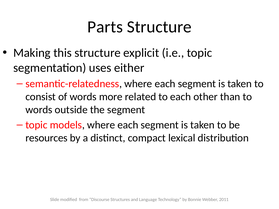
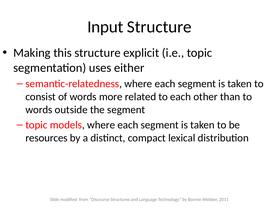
Parts: Parts -> Input (105, 27)
